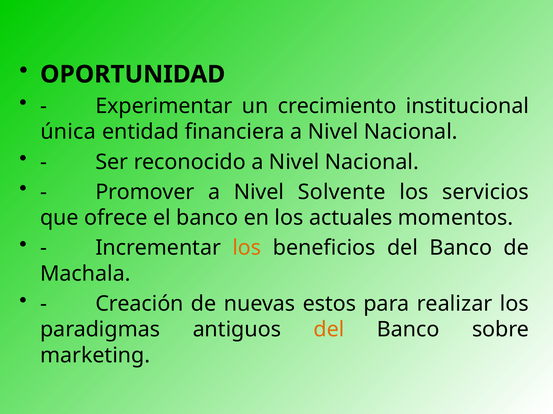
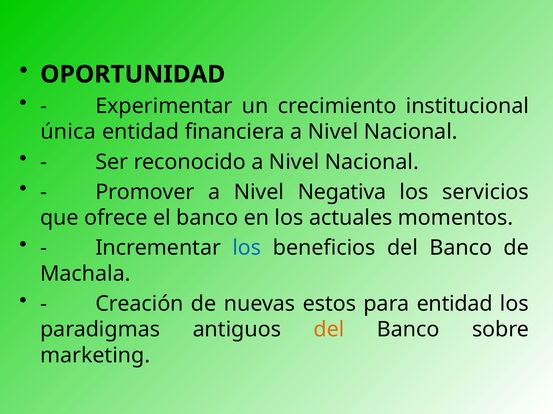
Solvente: Solvente -> Negativa (342, 192)
los colour: orange -> blue (247, 248)
para realizar: realizar -> entidad (455, 304)
